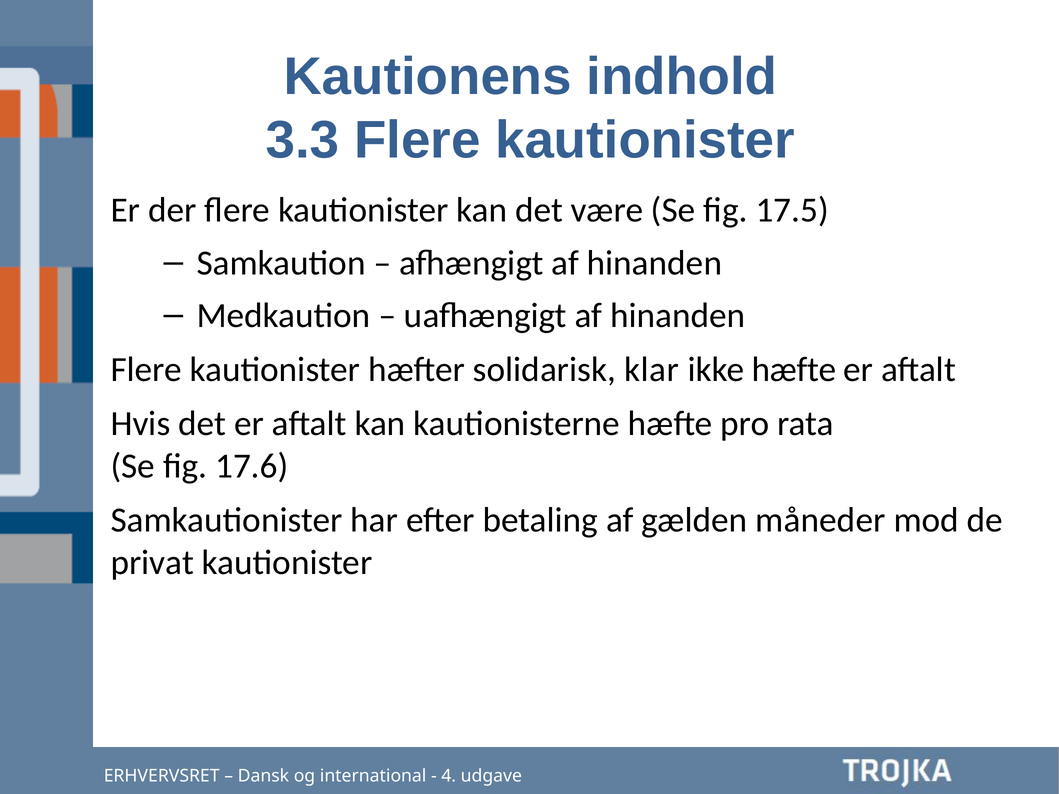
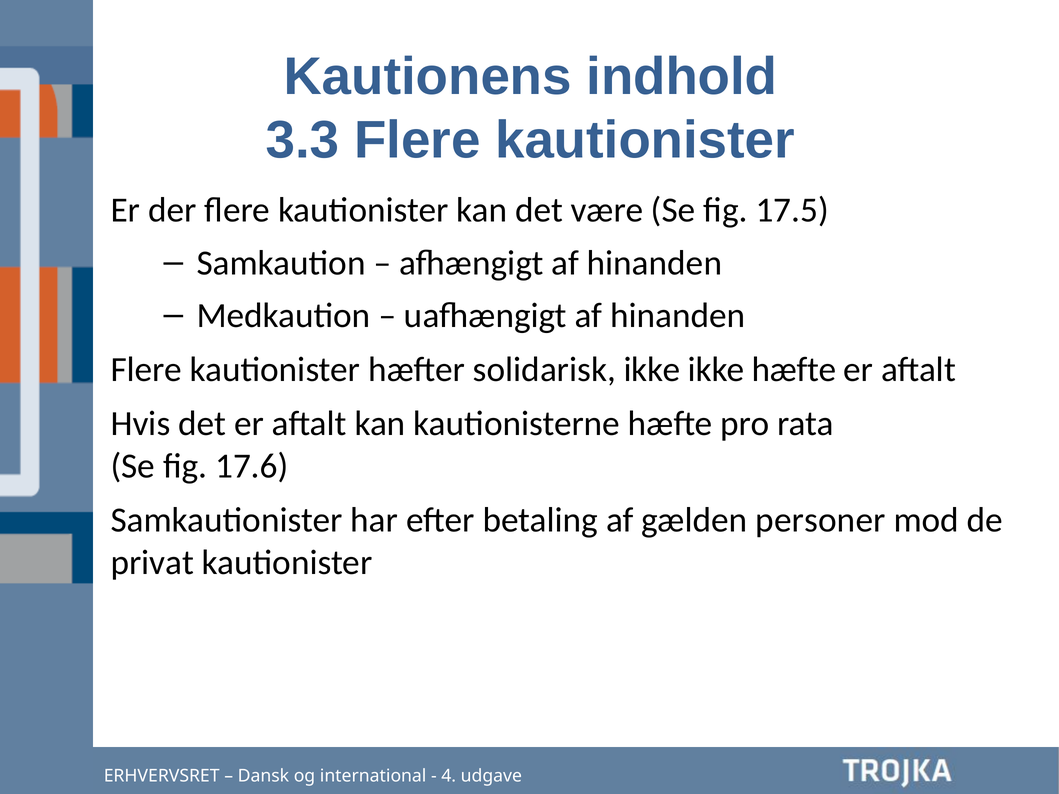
solidarisk klar: klar -> ikke (652, 370)
måneder: måneder -> personer (820, 520)
